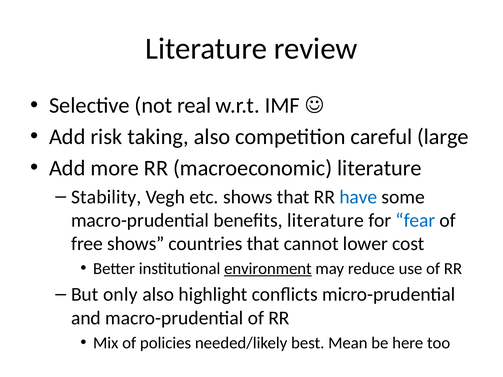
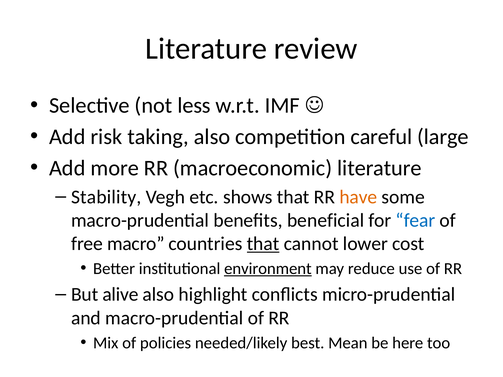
real: real -> less (194, 106)
have colour: blue -> orange (358, 197)
benefits literature: literature -> beneficial (326, 220)
free shows: shows -> macro (136, 244)
that underline: none -> present (263, 244)
only: only -> alive (121, 295)
